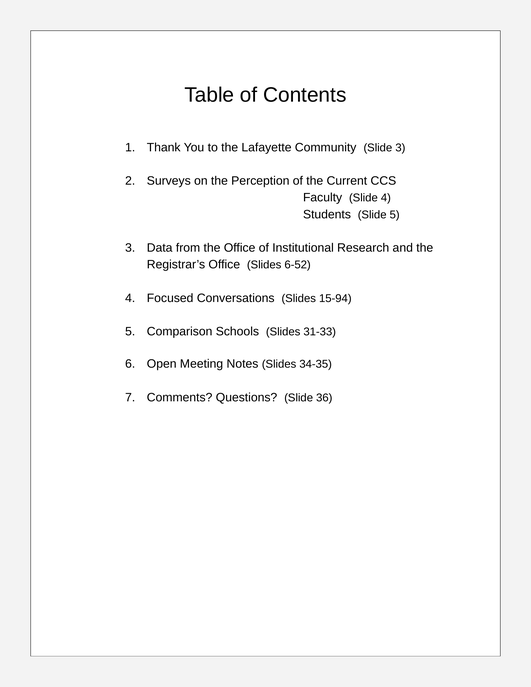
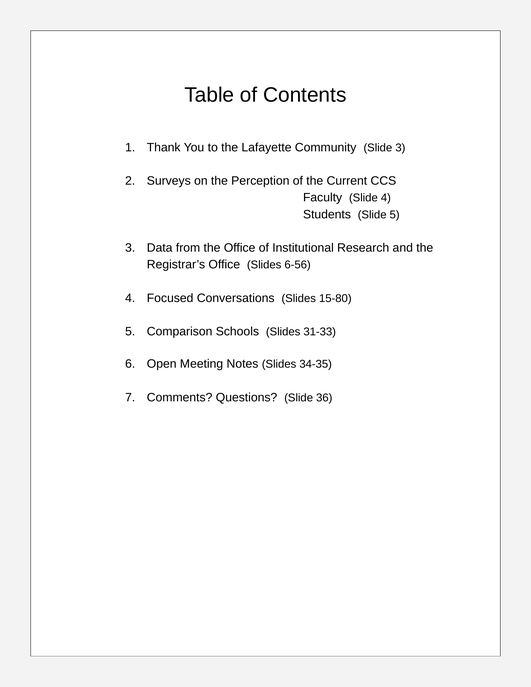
6-52: 6-52 -> 6-56 (298, 265)
15-94: 15-94 -> 15-80 (335, 298)
